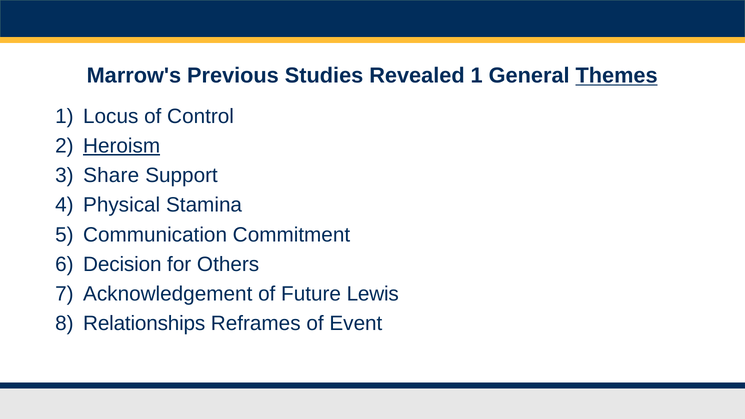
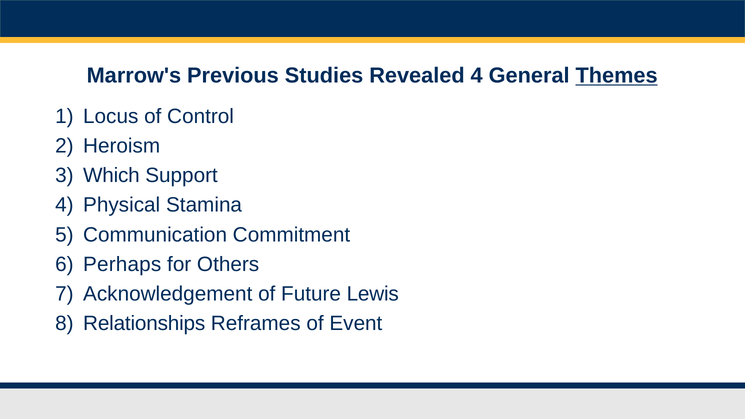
Revealed 1: 1 -> 4 (477, 76)
Heroism underline: present -> none (122, 146)
Share: Share -> Which (111, 176)
Decision: Decision -> Perhaps (122, 264)
